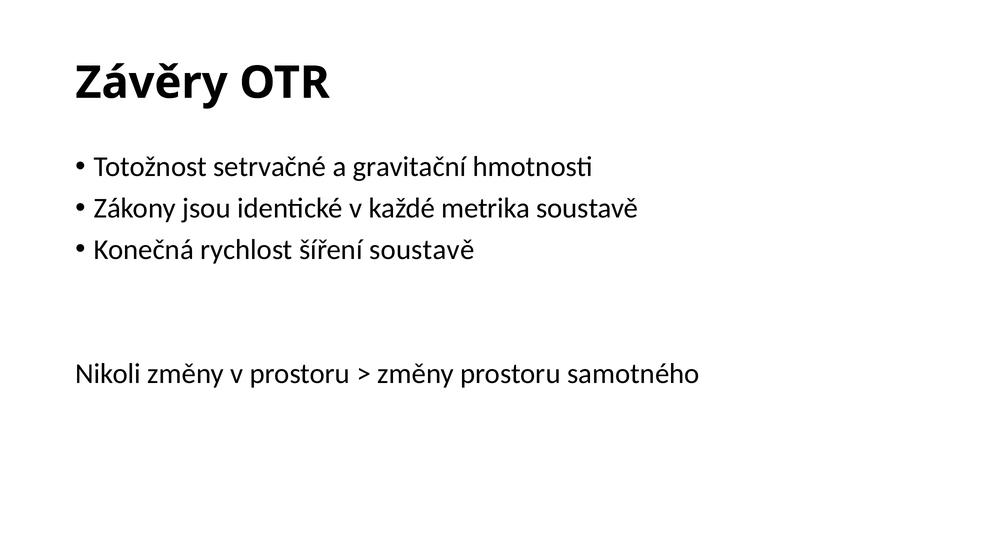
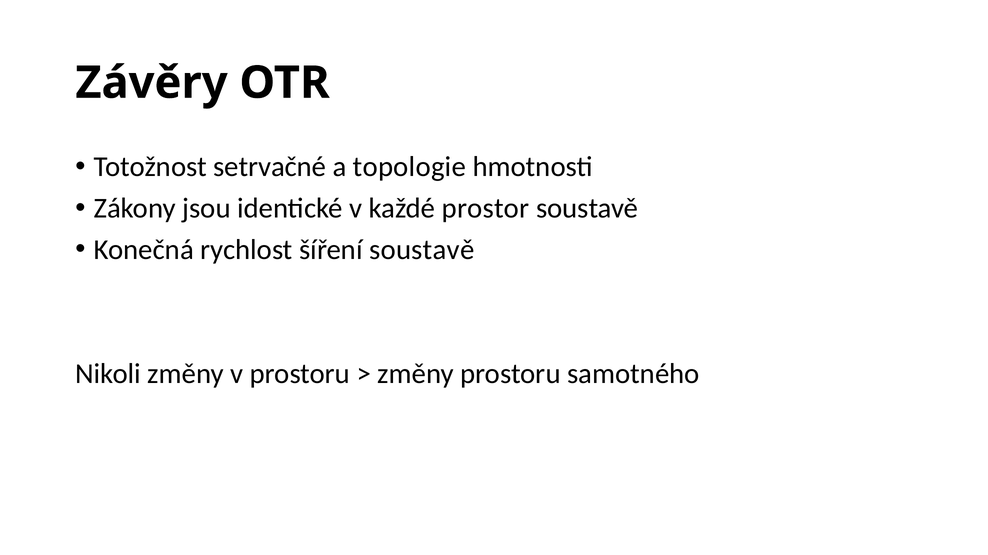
gravitační: gravitační -> topologie (409, 167)
metrika: metrika -> prostor (485, 208)
